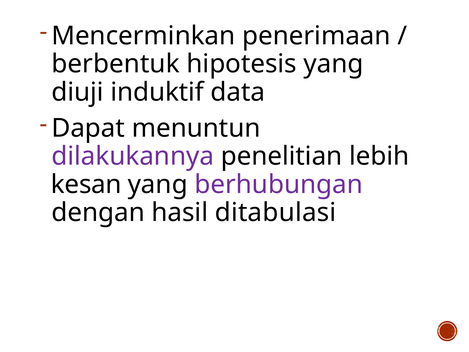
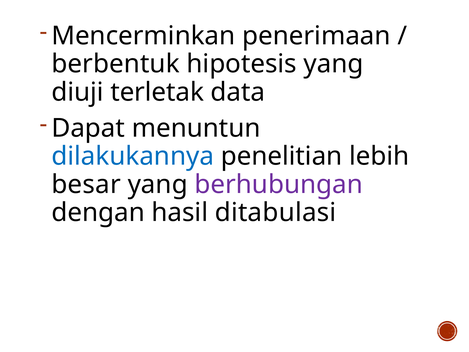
induktif: induktif -> terletak (157, 92)
dilakukannya colour: purple -> blue (133, 156)
kesan: kesan -> besar (86, 184)
